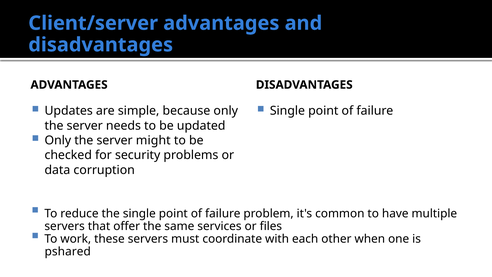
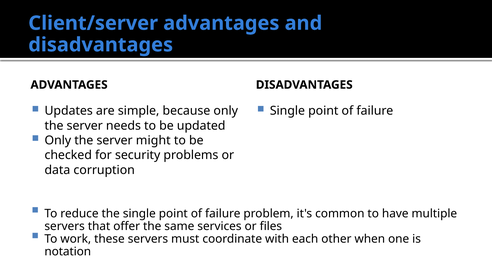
pshared: pshared -> notation (68, 252)
